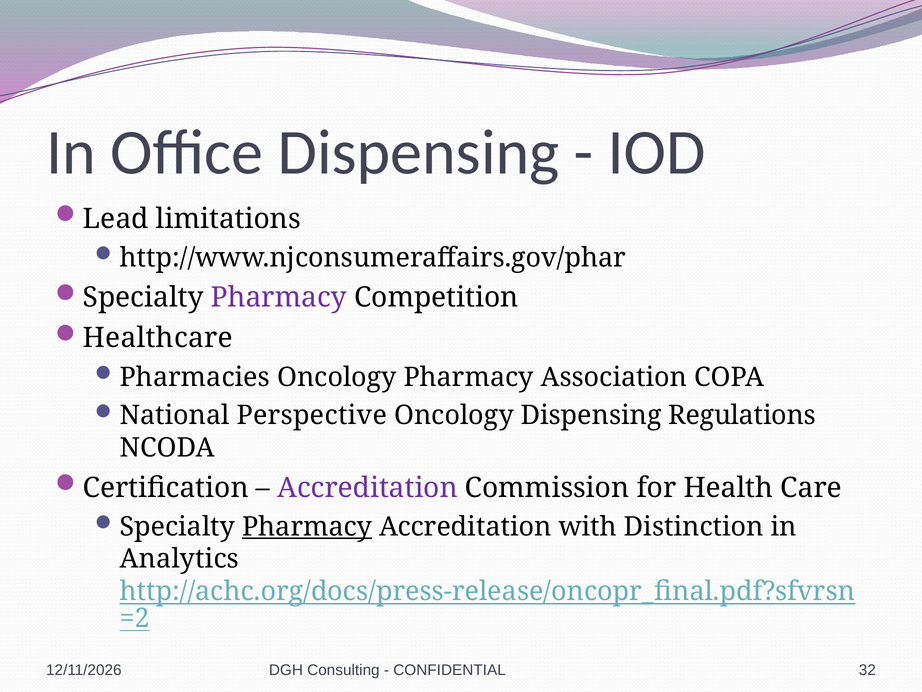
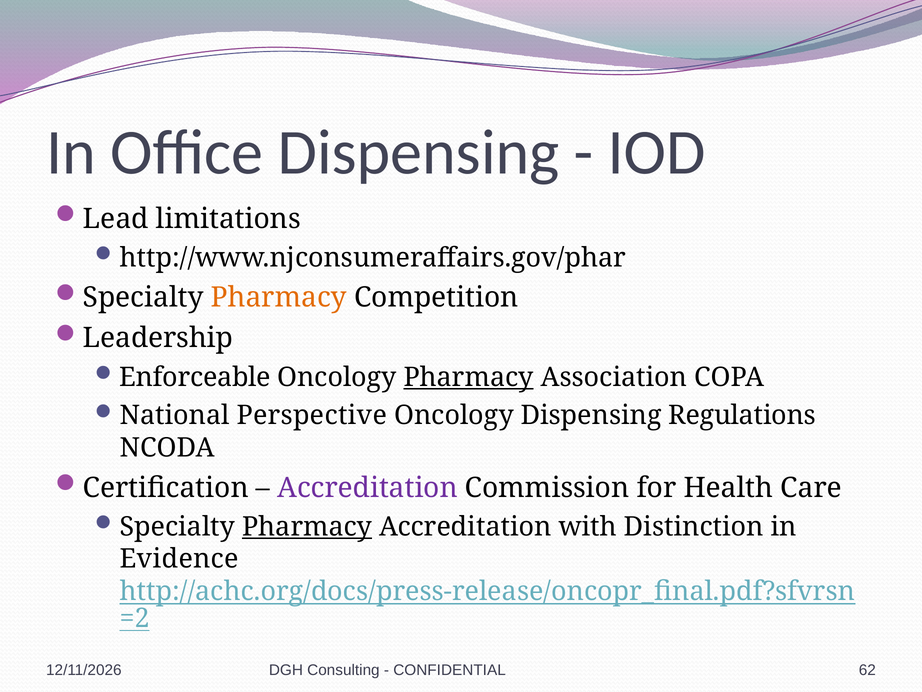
Pharmacy colour: purple -> orange (279, 297)
Healthcare: Healthcare -> Leadership (158, 338)
Pharmacies: Pharmacies -> Enforceable (195, 377)
Pharmacy underline: none -> present (469, 377)
Analytics: Analytics -> Evidence (179, 559)
32: 32 -> 62 (867, 670)
